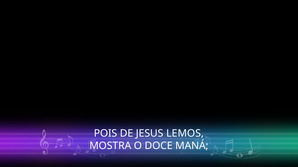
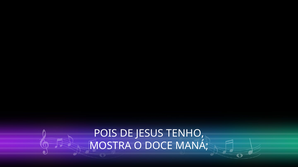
LEMOS: LEMOS -> TENHO (185, 134)
